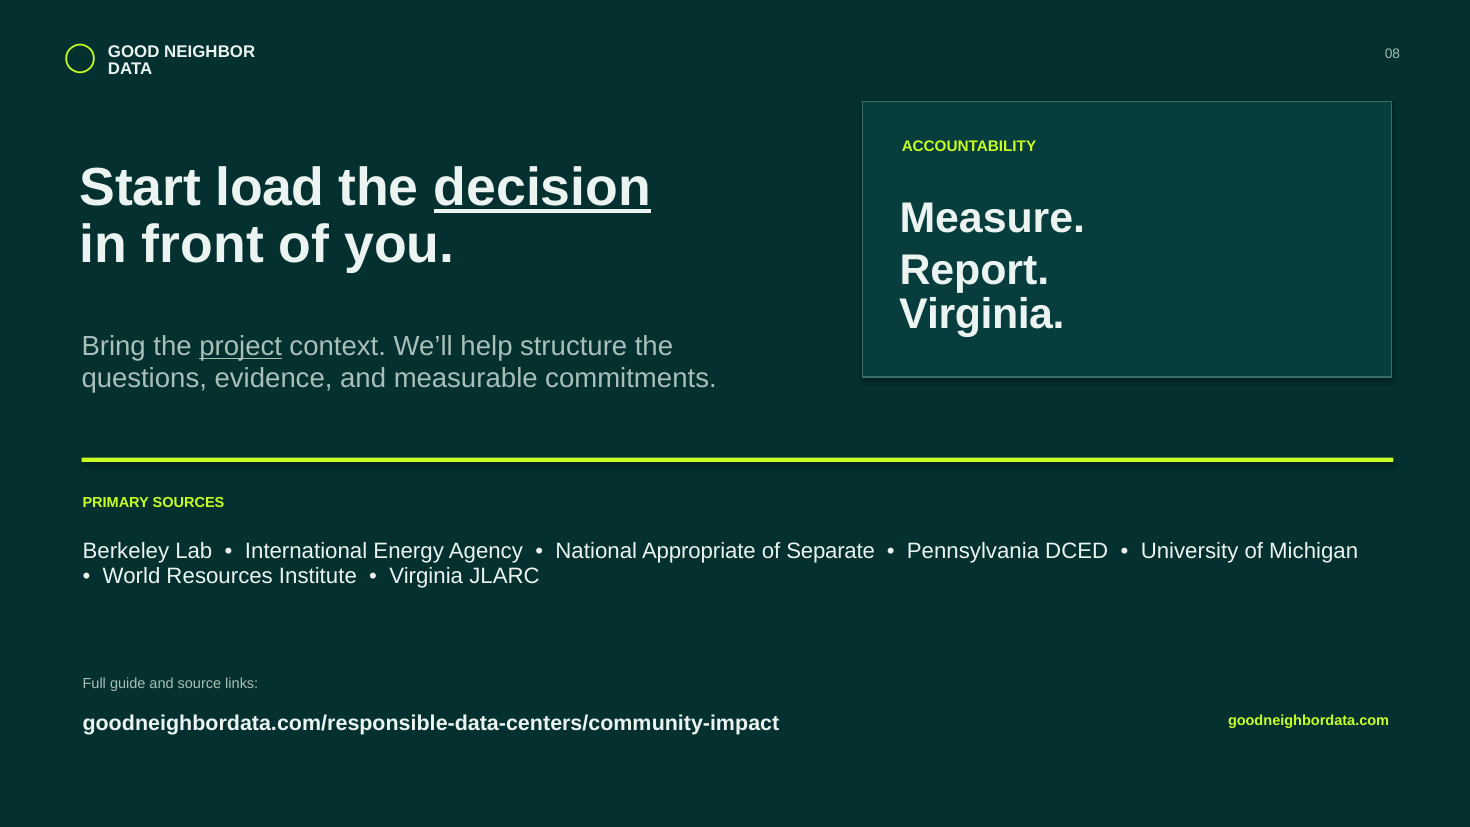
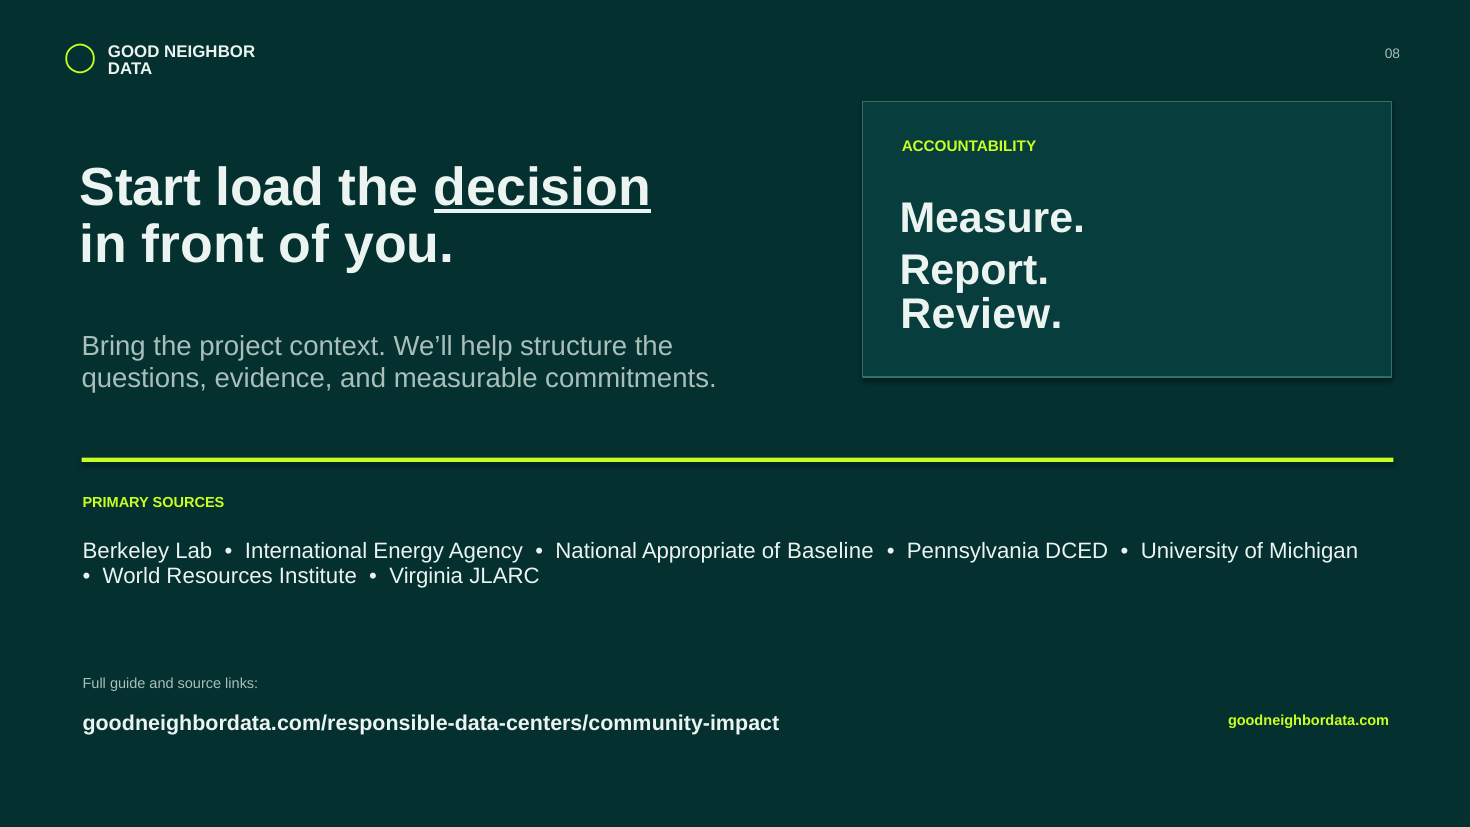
Virginia: Virginia -> Review (981, 315)
project underline: present -> none (241, 347)
Separate: Separate -> Baseline (830, 551)
